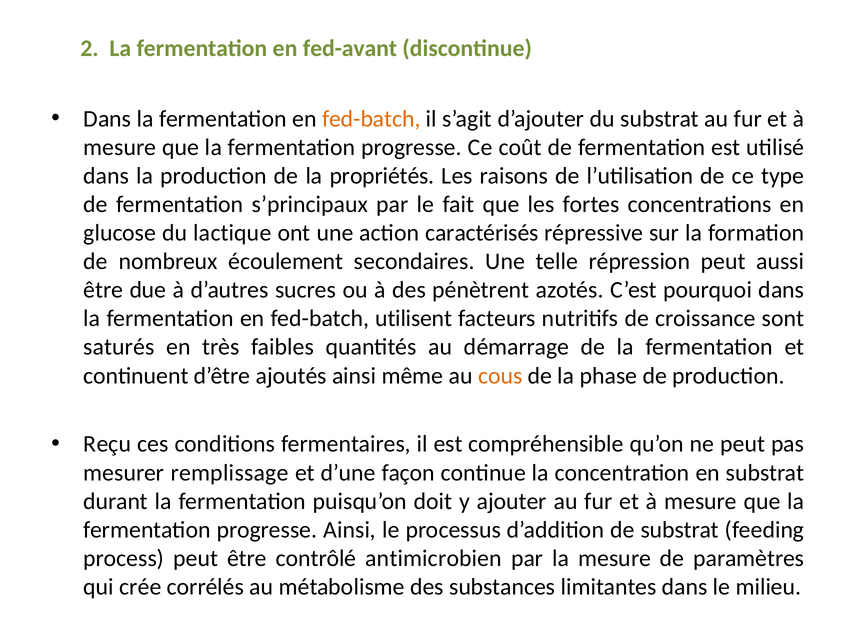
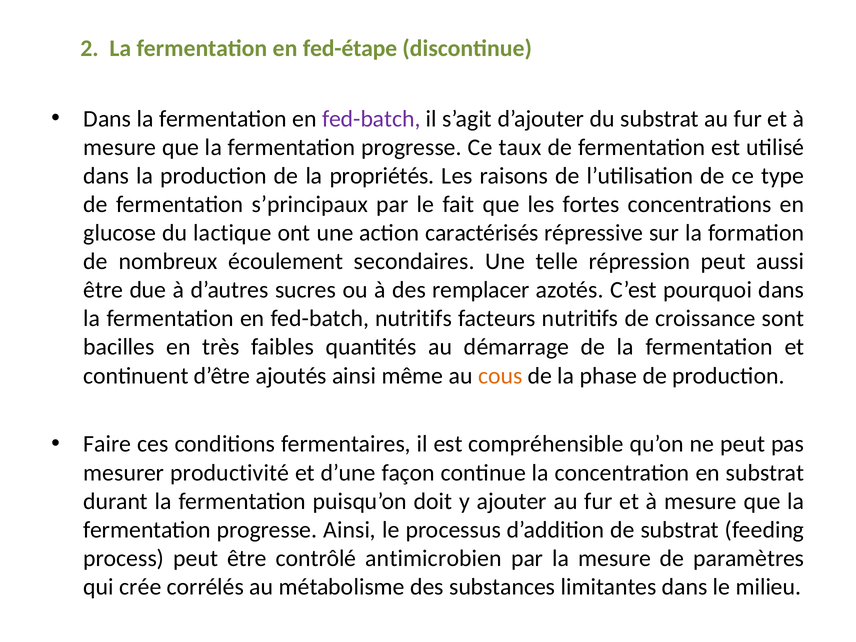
fed-avant: fed-avant -> fed-étape (350, 49)
fed-batch colour: orange -> purple (371, 119)
coût: coût -> taux (520, 147)
pénètrent: pénètrent -> remplacer (481, 290)
fed-batch utilisent: utilisent -> nutritifs (414, 319)
saturés: saturés -> bacilles (119, 347)
Reçu: Reçu -> Faire (107, 444)
remplissage: remplissage -> productivité (230, 473)
